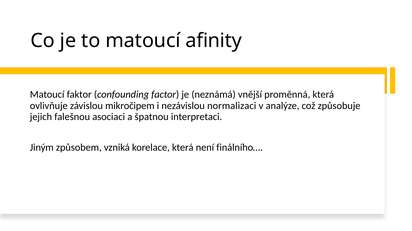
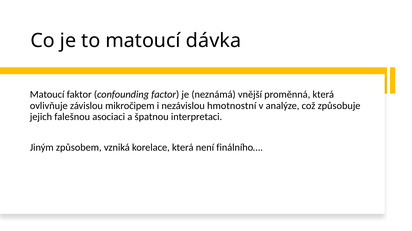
afinity: afinity -> dávka (214, 41)
normalizaci: normalizaci -> hmotnostní (232, 106)
